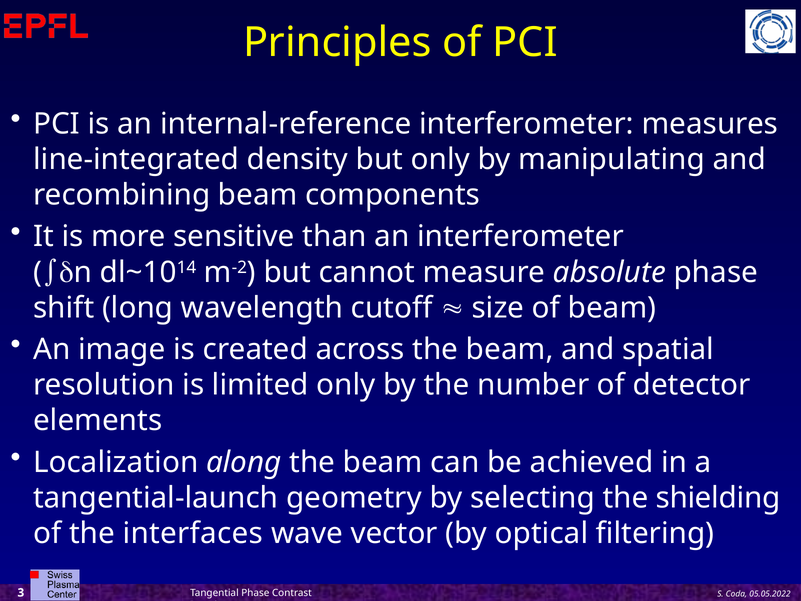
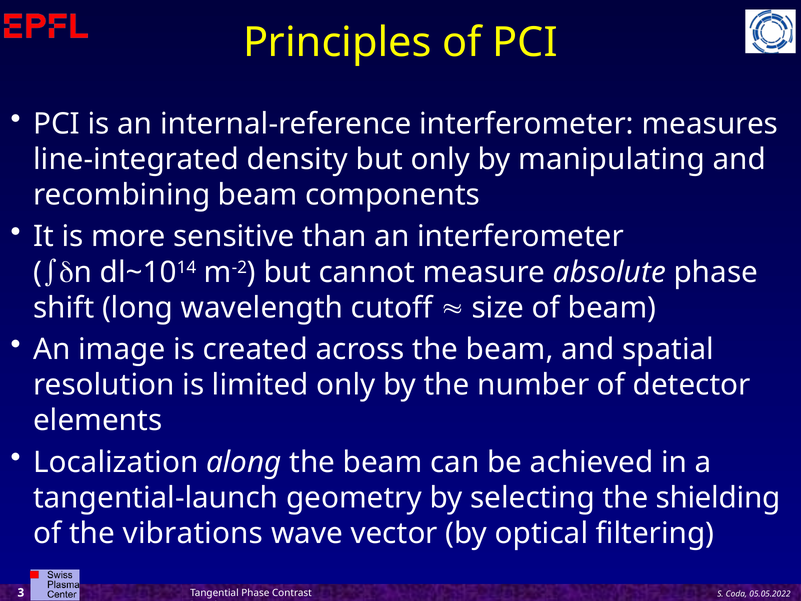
interfaces: interfaces -> vibrations (193, 533)
